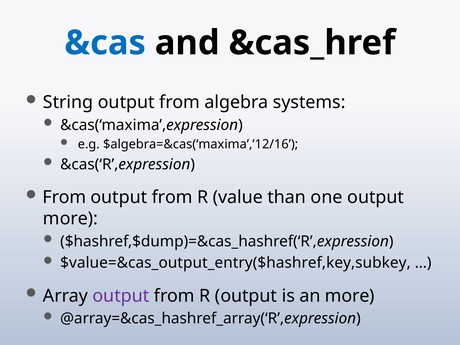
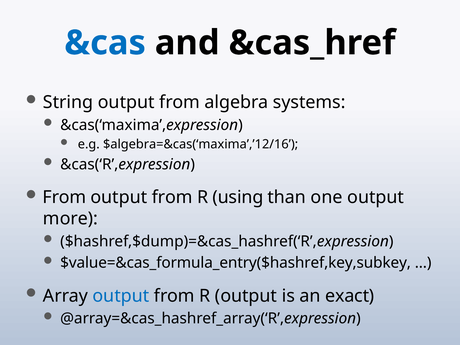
value: value -> using (238, 197)
$value=&cas_output_entry($hashref,key,subkey: $value=&cas_output_entry($hashref,key,subkey -> $value=&cas_formula_entry($hashref,key,subkey (236, 263)
output colour: purple -> blue (121, 296)
an more: more -> exact (350, 296)
